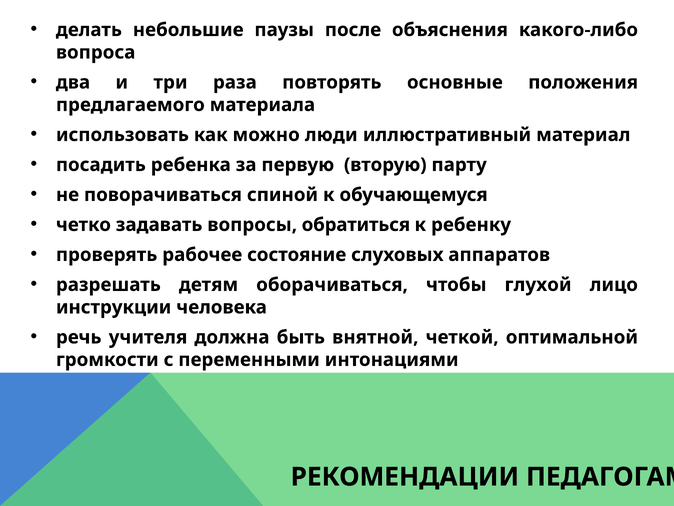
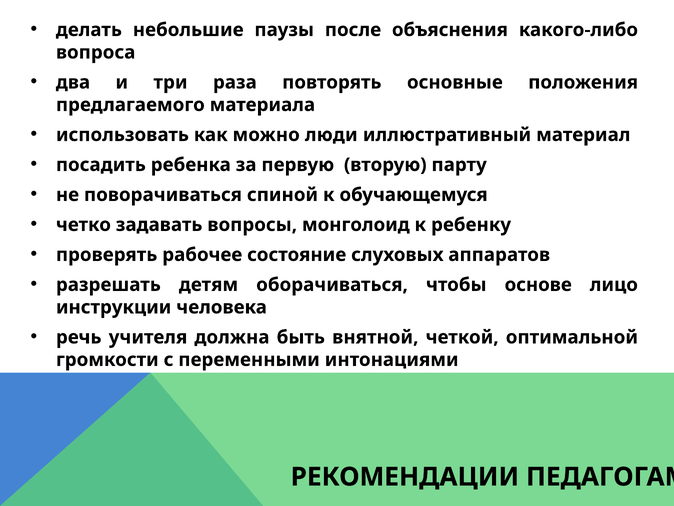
обратиться: обратиться -> монголоид (356, 225)
глухой: глухой -> основе (538, 284)
